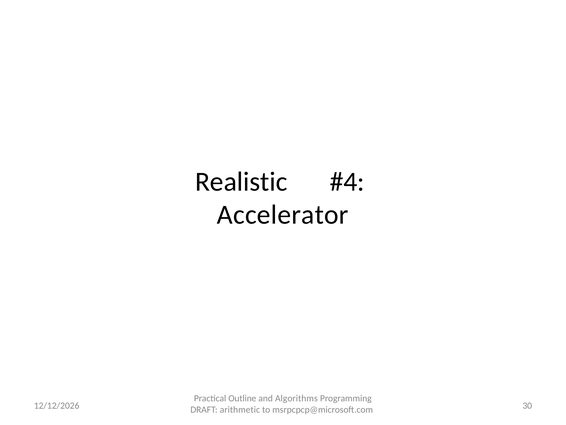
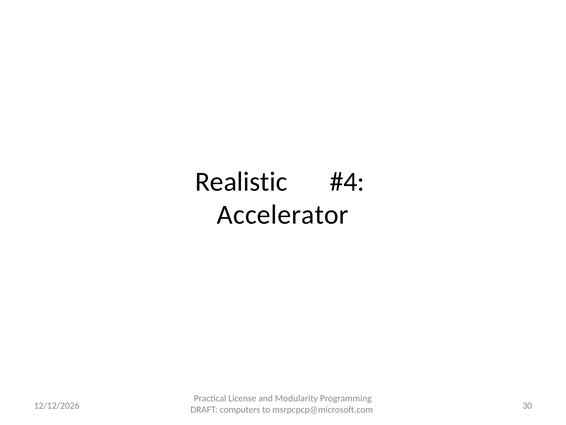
Outline: Outline -> License (242, 398)
Algorithms: Algorithms -> Modularity (296, 398)
arithmetic: arithmetic -> computers (240, 409)
